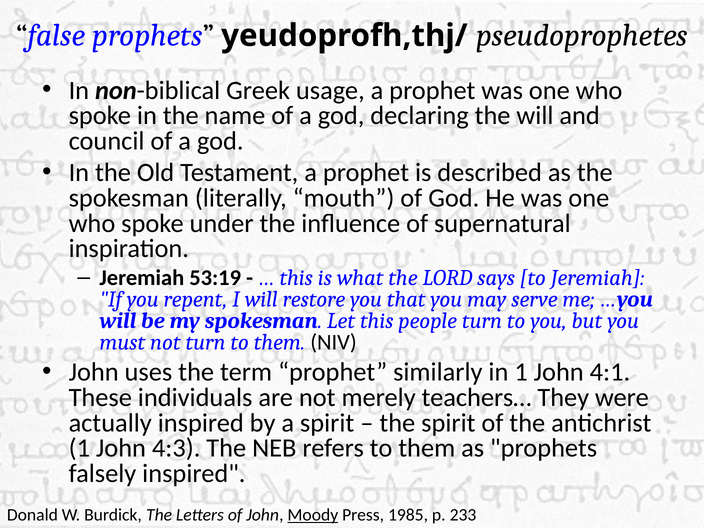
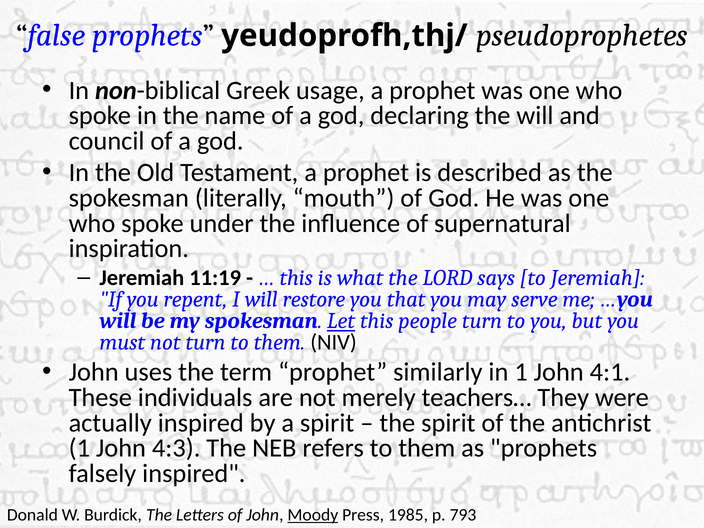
53:19: 53:19 -> 11:19 (215, 278)
Let underline: none -> present (341, 321)
233: 233 -> 793 (463, 515)
